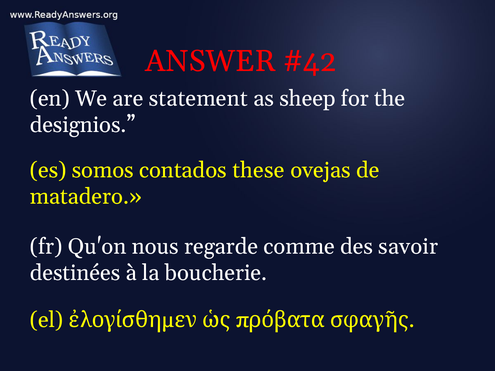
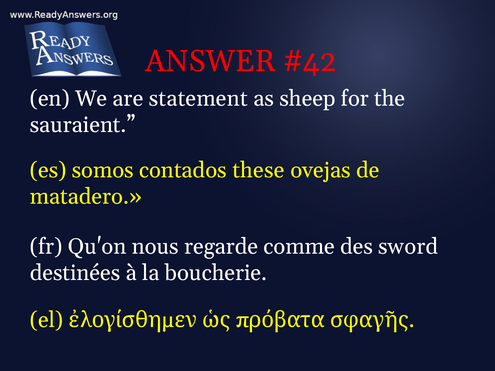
designios: designios -> sauraient (83, 125)
savoir: savoir -> sword (408, 247)
